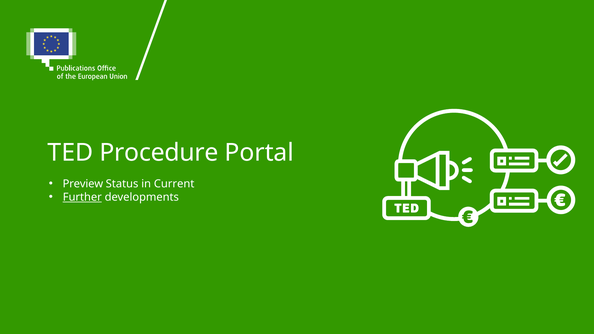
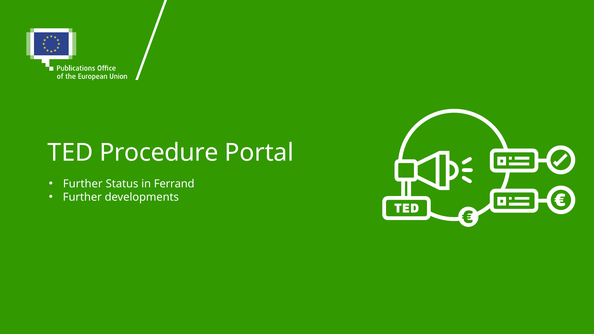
Preview: Preview -> Further (83, 184)
Current: Current -> Ferrand (174, 184)
Further underline: present -> none (82, 197)
